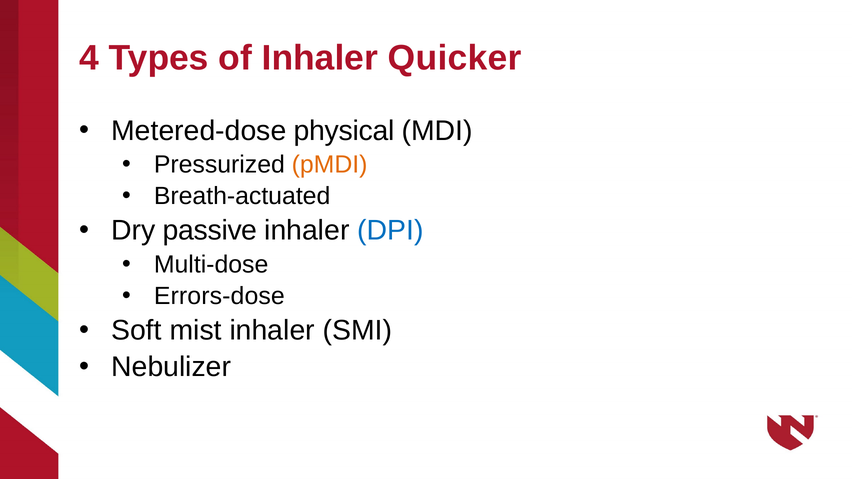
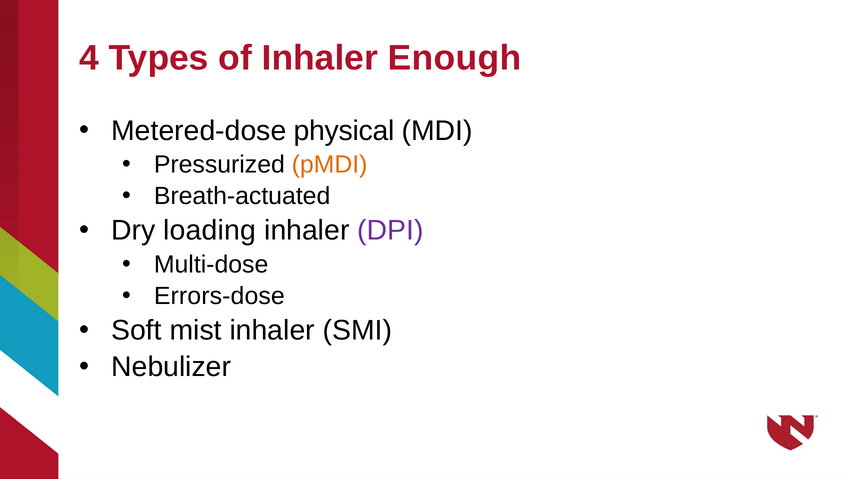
Quicker: Quicker -> Enough (455, 58)
passive: passive -> loading (210, 231)
DPI colour: blue -> purple (390, 231)
